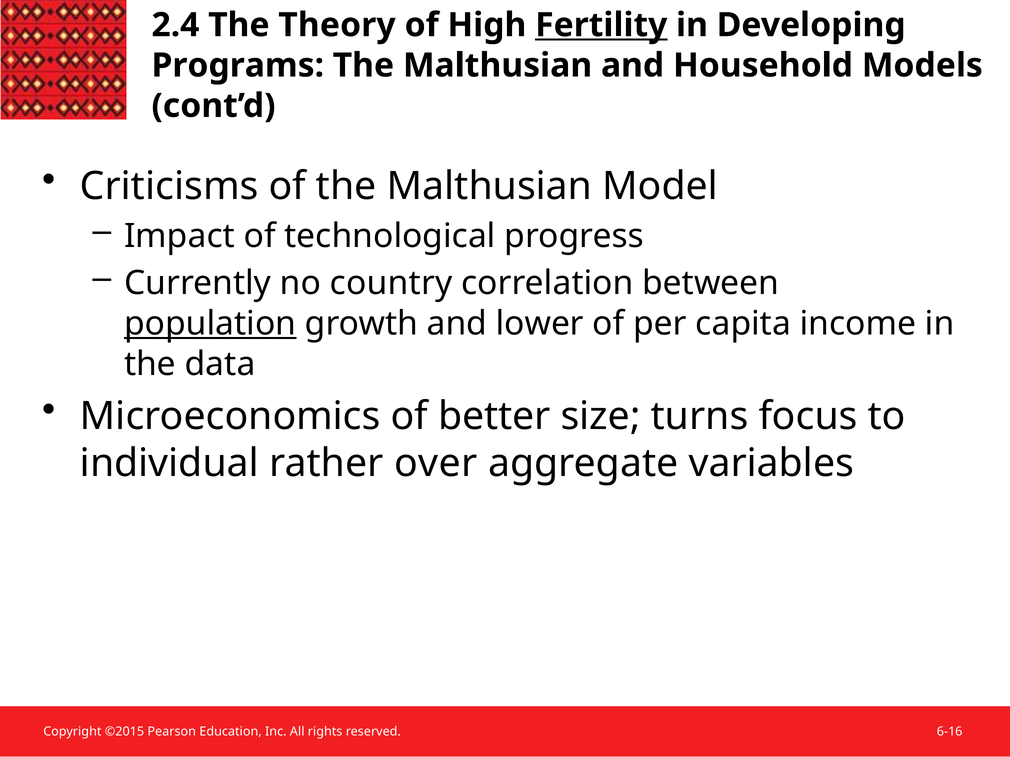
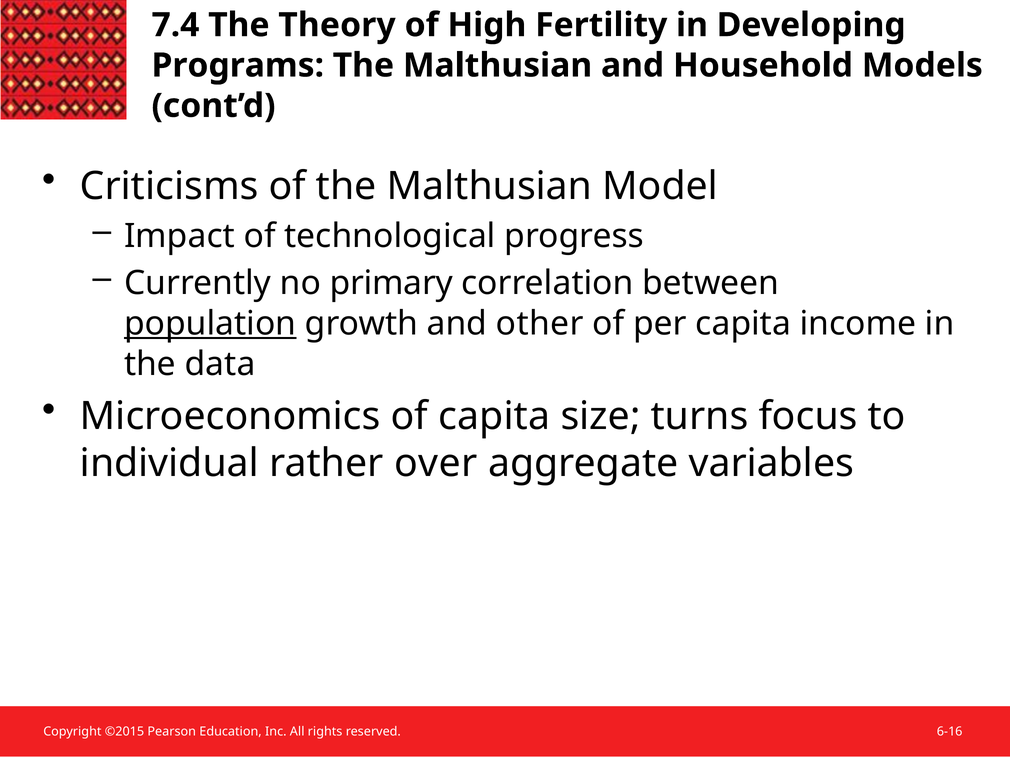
2.4: 2.4 -> 7.4 (175, 25)
Fertility underline: present -> none (601, 25)
country: country -> primary (391, 283)
lower: lower -> other (540, 324)
of better: better -> capita (494, 416)
